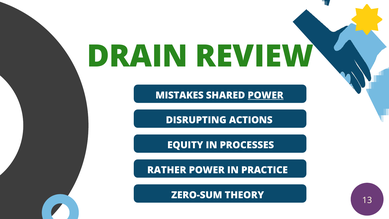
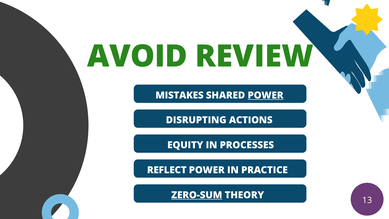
DRAIN: DRAIN -> AVOID (137, 56)
RATHER: RATHER -> REFLECT (167, 170)
ZERO-SUM underline: none -> present (197, 195)
